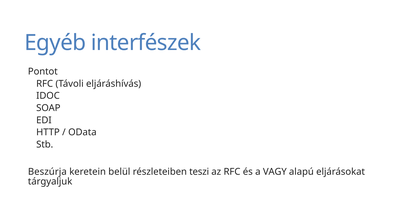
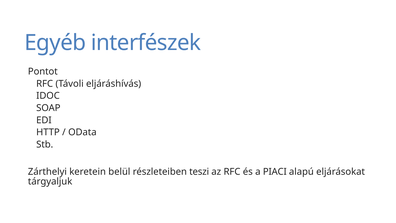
Beszúrja: Beszúrja -> Zárthelyi (47, 172)
VAGY: VAGY -> PIACI (275, 172)
